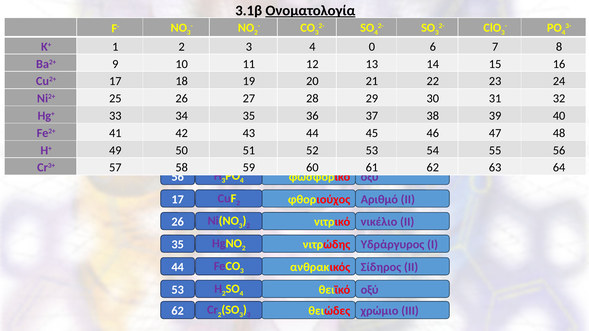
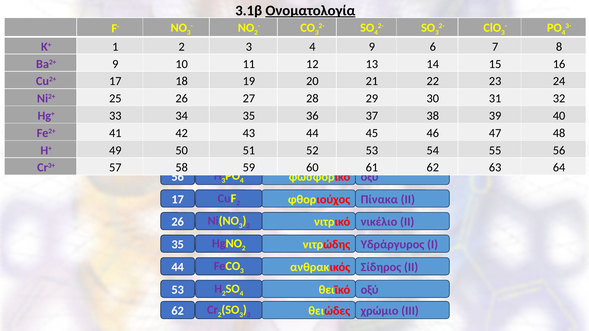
4 0: 0 -> 9 (372, 47)
Αριθμό: Αριθμό -> Πίνακα (379, 200)
